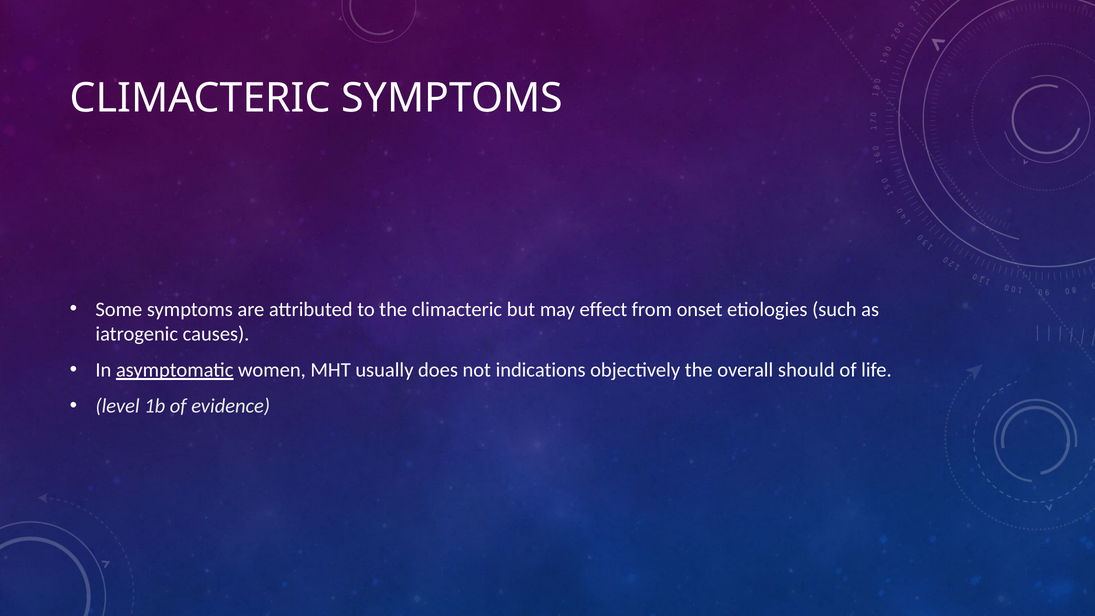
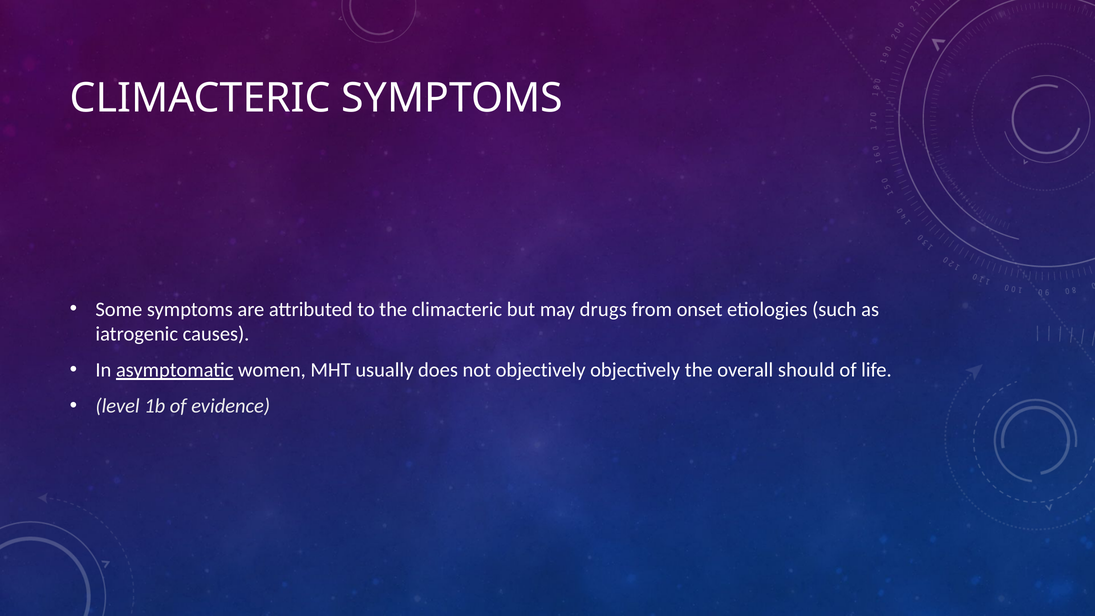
effect: effect -> drugs (603, 309)
not indications: indications -> objectively (541, 370)
